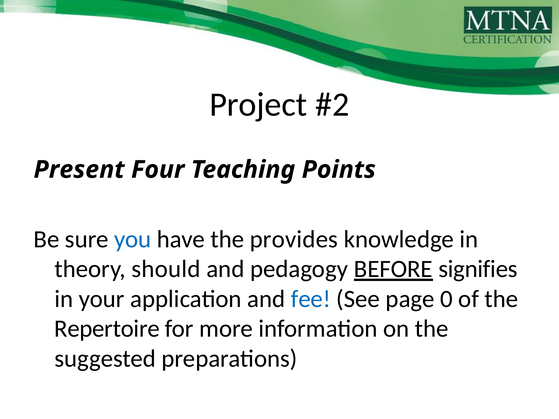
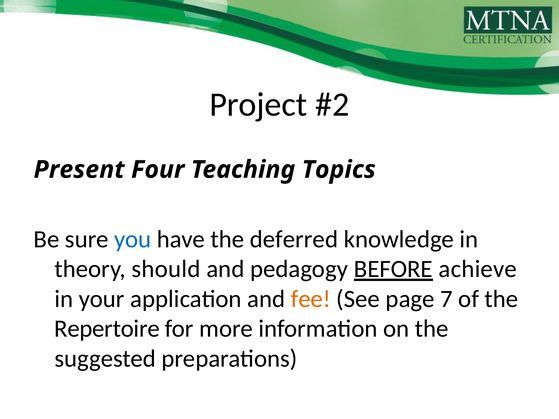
Points: Points -> Topics (339, 170)
provides: provides -> deferred (294, 239)
signifies: signifies -> achieve (478, 269)
fee colour: blue -> orange (311, 299)
0: 0 -> 7 (446, 299)
